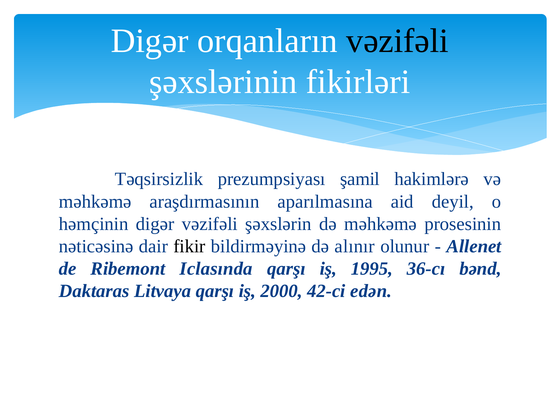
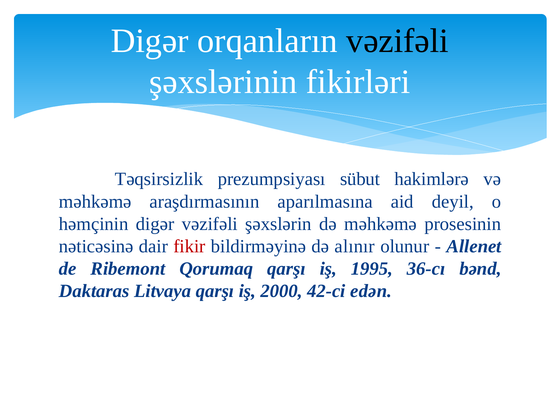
şamil: şamil -> sübut (360, 179)
fikir colour: black -> red (189, 246)
Iclasında: Iclasında -> Qorumaq (216, 269)
